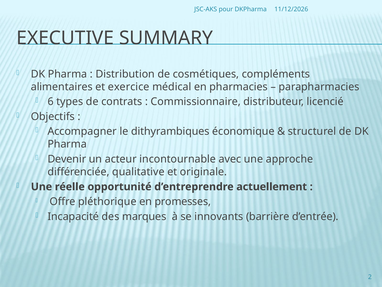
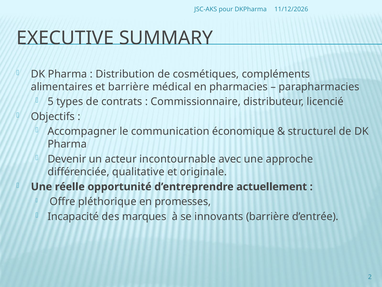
et exercice: exercice -> barrière (129, 87)
6: 6 -> 5 (51, 102)
dithyrambiques: dithyrambiques -> communication (170, 131)
